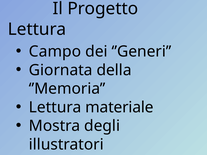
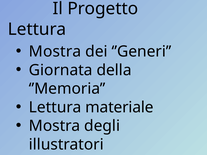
Campo: Campo -> Mostra (55, 52)
